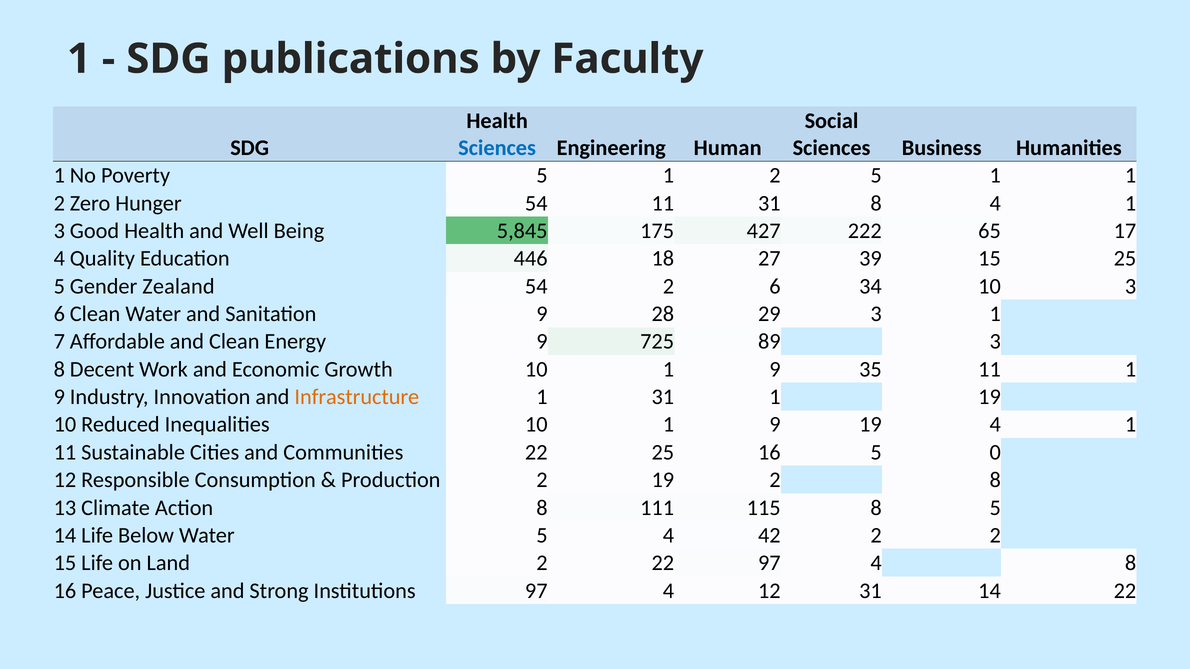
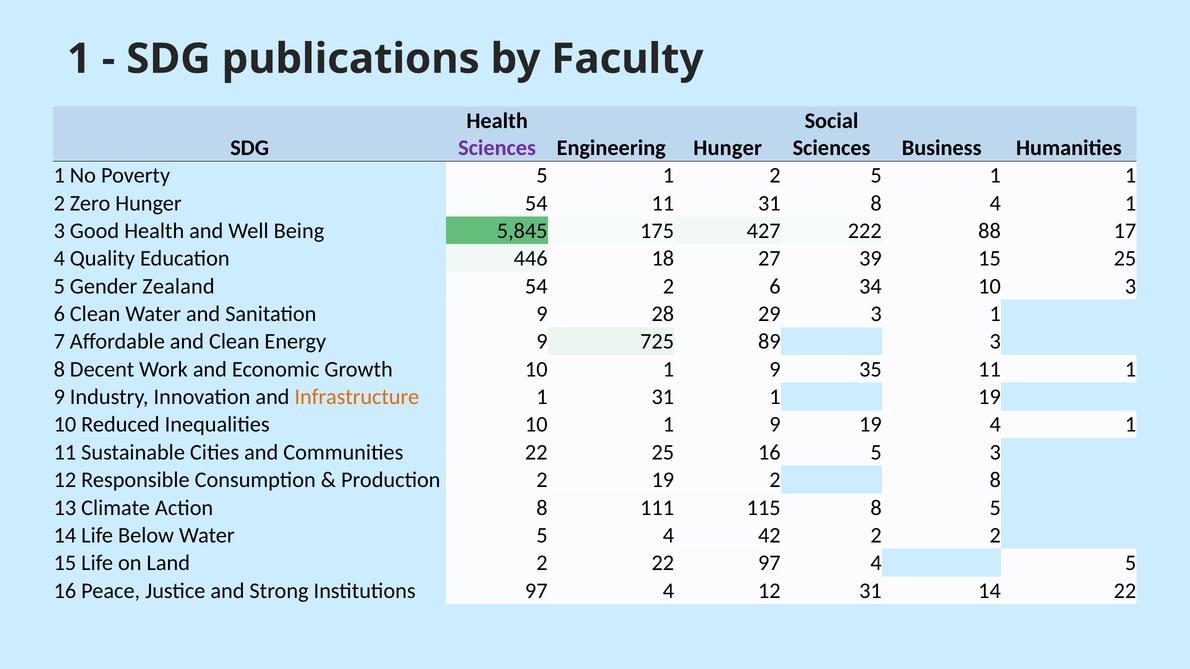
Sciences colour: blue -> purple (497, 148)
Engineering Human: Human -> Hunger (728, 148)
65: 65 -> 88 (990, 231)
5 0: 0 -> 3 (995, 453)
4 8: 8 -> 5 (1131, 563)
